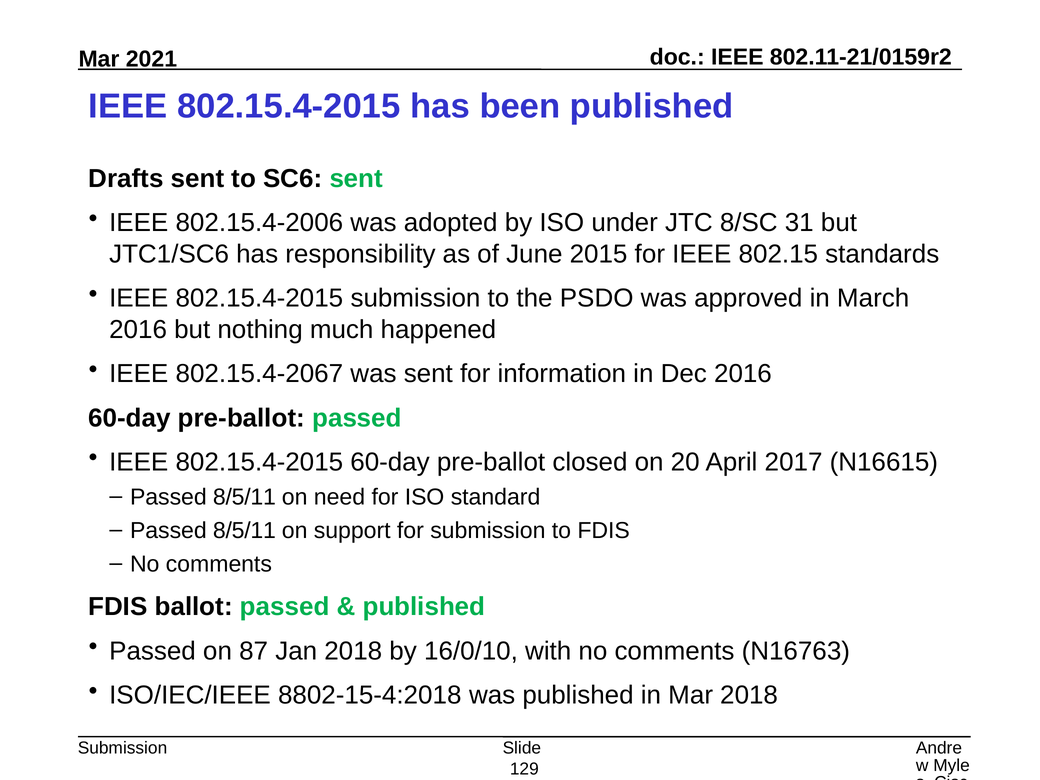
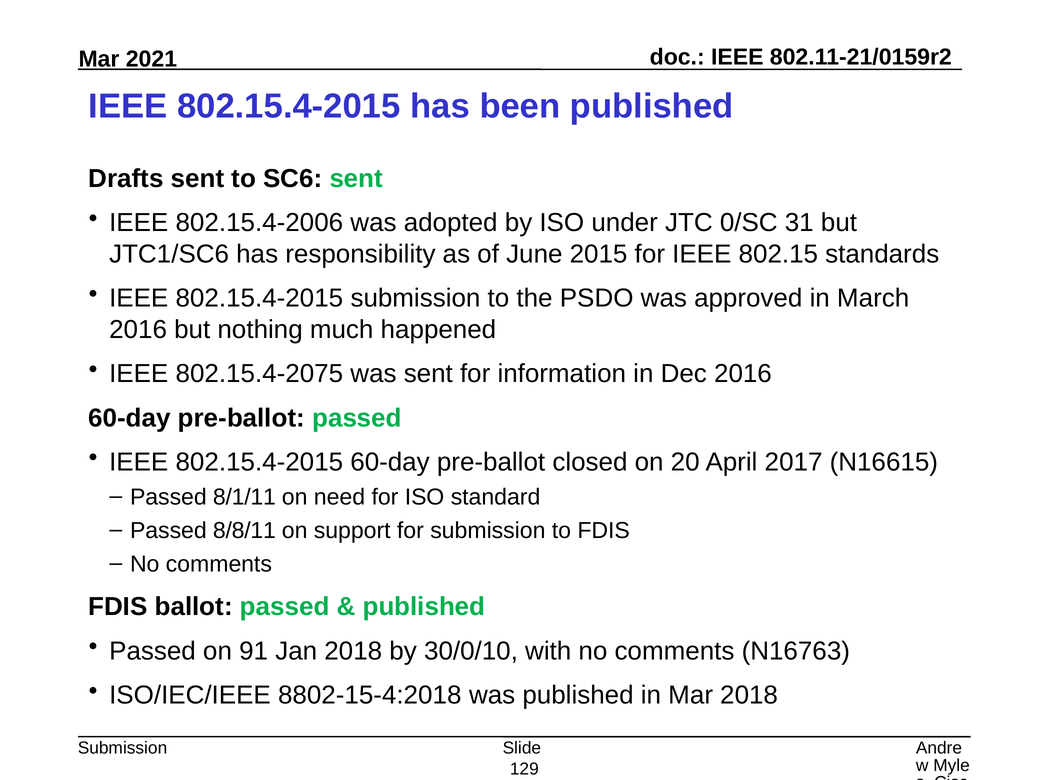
8/SC: 8/SC -> 0/SC (749, 223)
802.15.4-2067: 802.15.4-2067 -> 802.15.4-2075 (259, 374)
8/5/11: 8/5/11 -> 8/1/11 (244, 497)
8/5/11: 8/5/11 -> 8/8/11 (244, 531)
87: 87 -> 91 (254, 651)
16/0/10: 16/0/10 -> 30/0/10 (471, 651)
